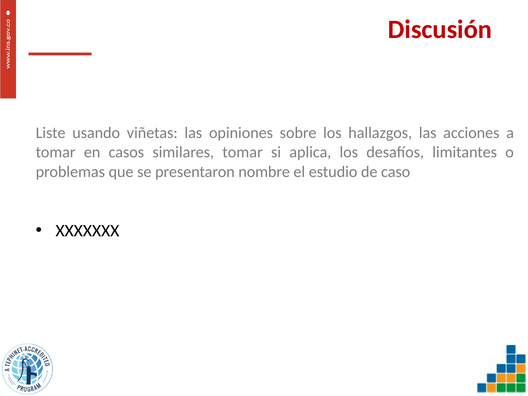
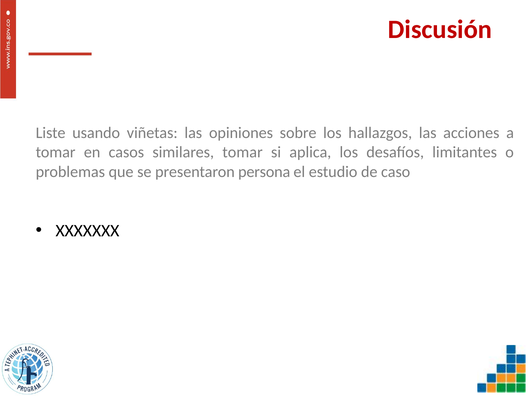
nombre: nombre -> persona (264, 172)
